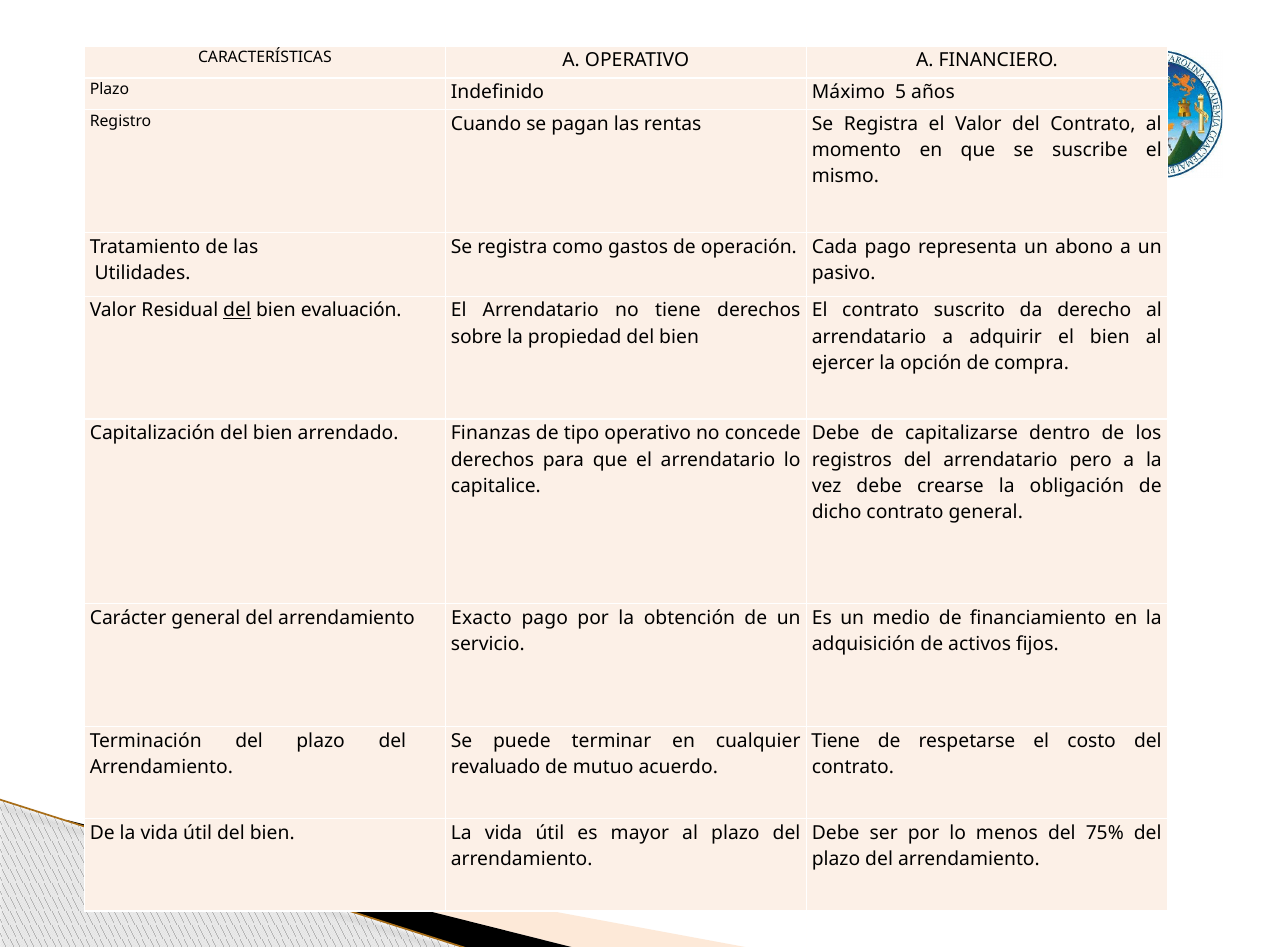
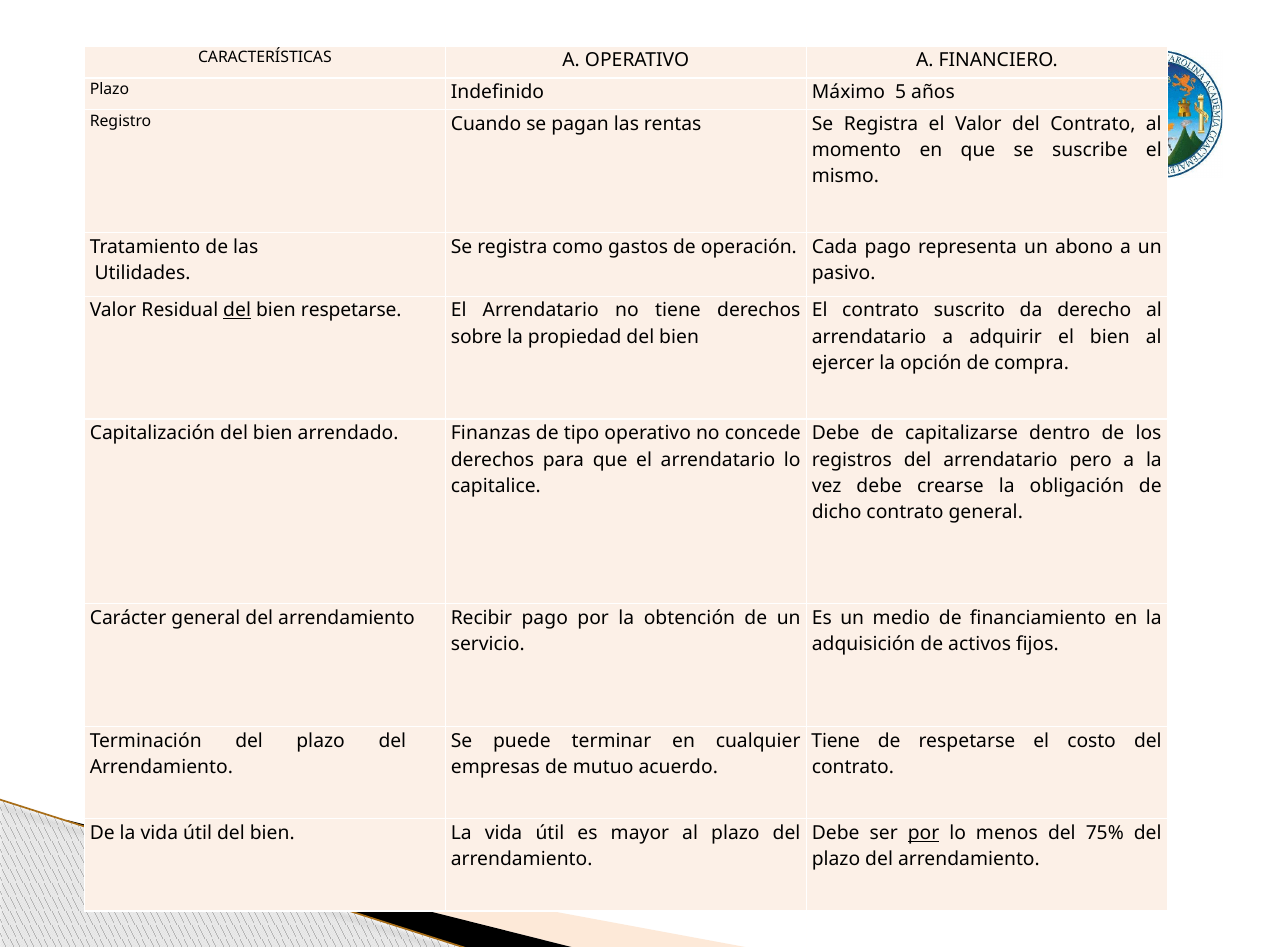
bien evaluación: evaluación -> respetarse (351, 310)
Exacto: Exacto -> Recibir (482, 617)
revaluado: revaluado -> empresas (495, 767)
por underline: none -> present (924, 832)
